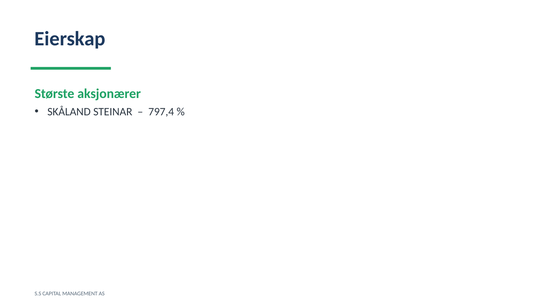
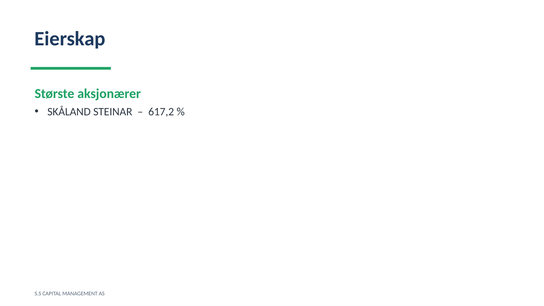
797,4: 797,4 -> 617,2 (161, 112)
